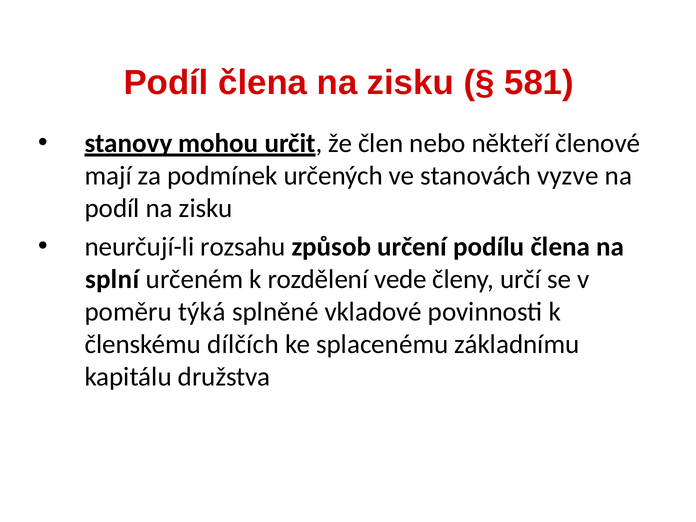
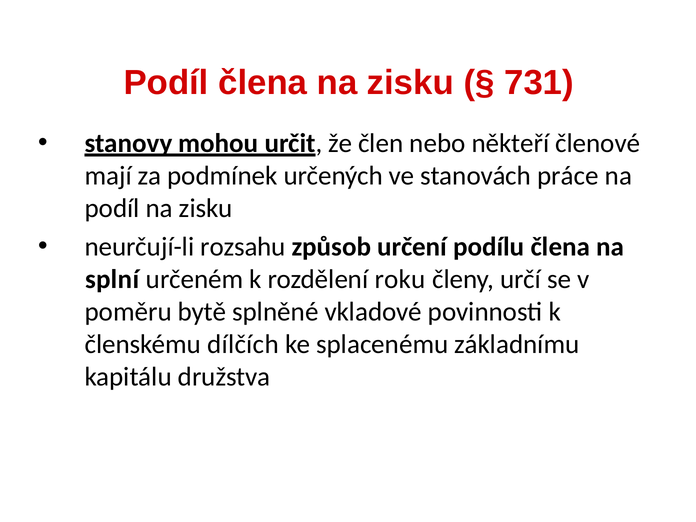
581: 581 -> 731 (539, 83)
vyzve: vyzve -> práce (568, 176)
vede: vede -> roku (400, 279)
týká: týká -> bytě (202, 312)
